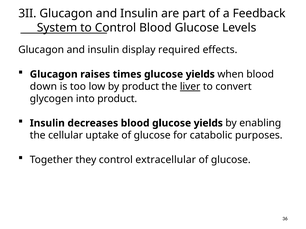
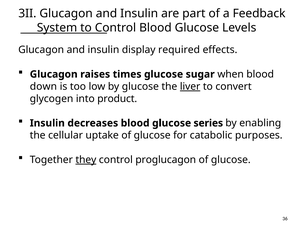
yields: yields -> sugar (200, 74)
by product: product -> glucose (140, 87)
blood glucose yields: yields -> series (208, 123)
they underline: none -> present (86, 160)
extracellular: extracellular -> proglucagon (166, 160)
